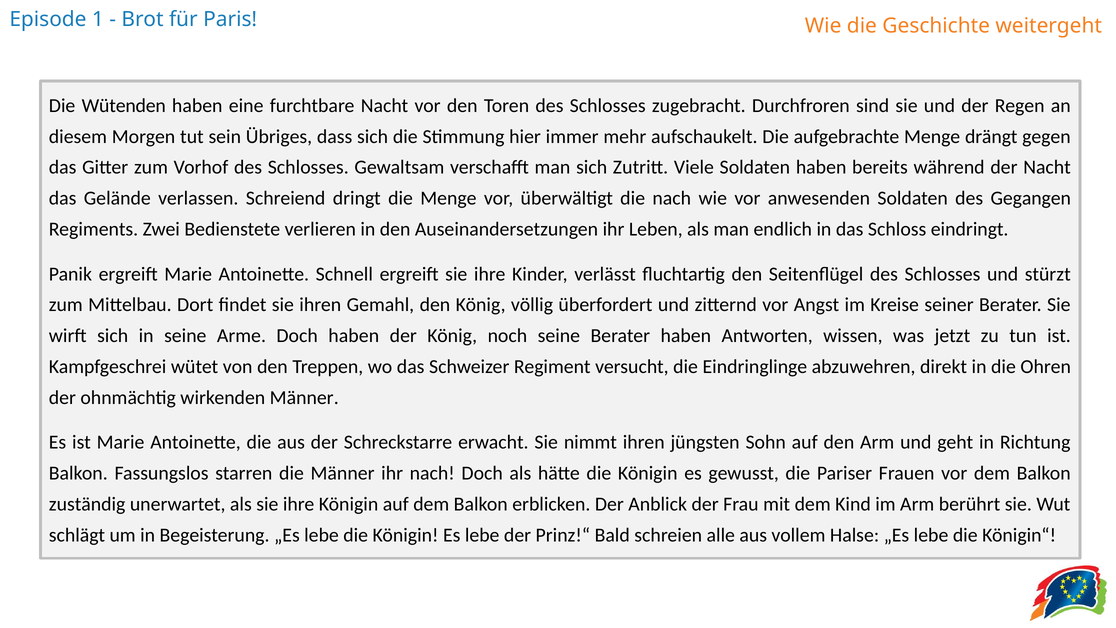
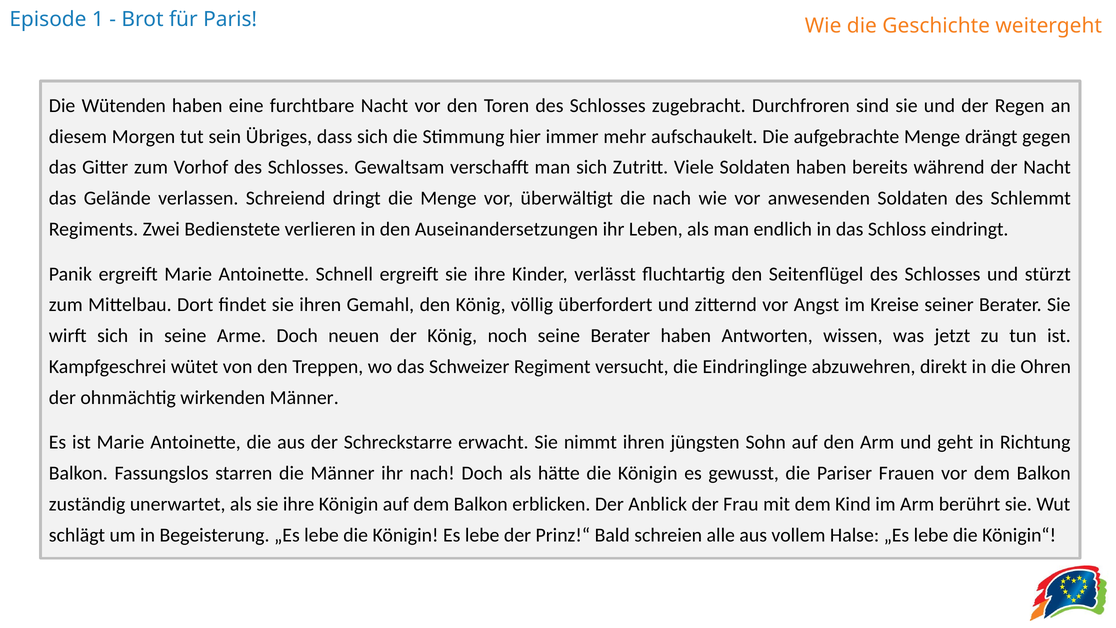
Gegangen: Gegangen -> Schlemmt (1031, 198)
Doch haben: haben -> neuen (354, 336)
